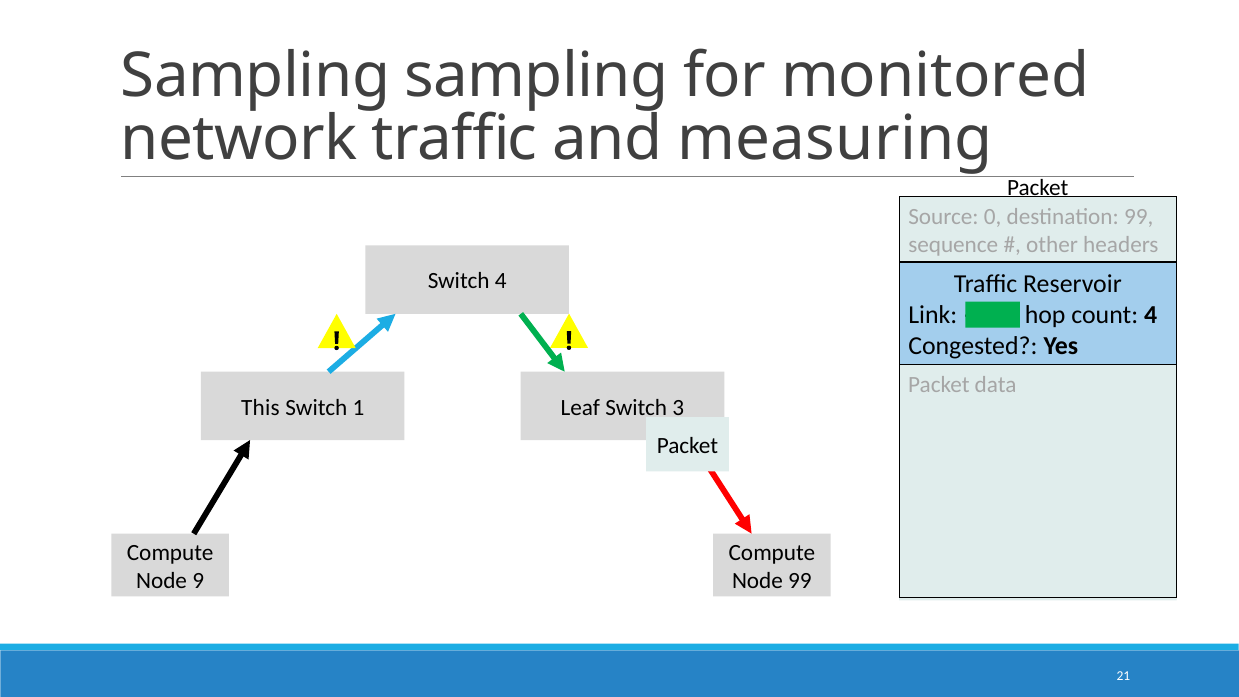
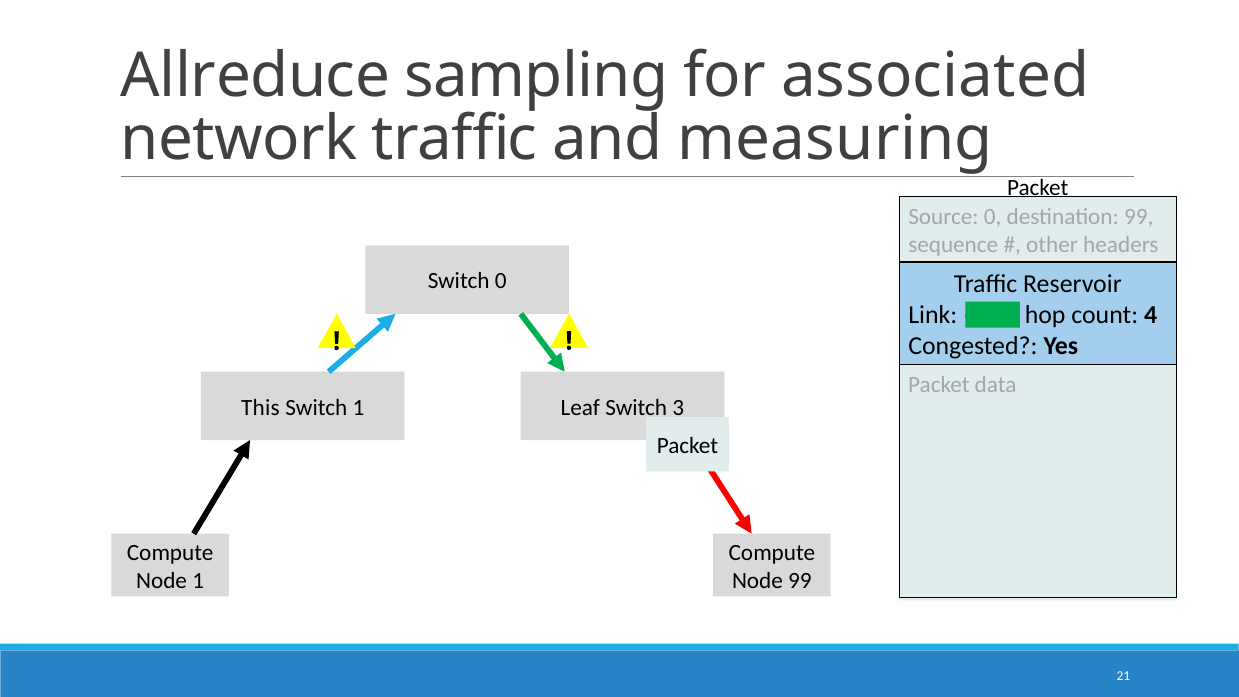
Sampling: Sampling -> Allreduce (255, 76)
monitored: monitored -> associated (935, 76)
Switch 4: 4 -> 0 (501, 281)
Node 9: 9 -> 1 (198, 581)
